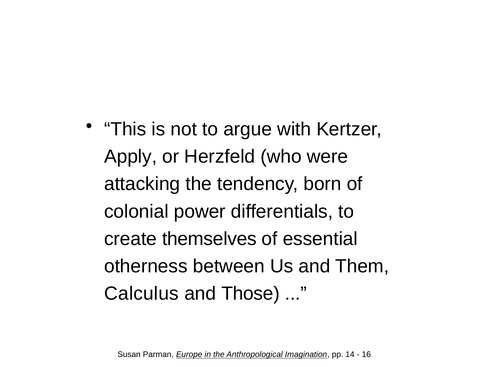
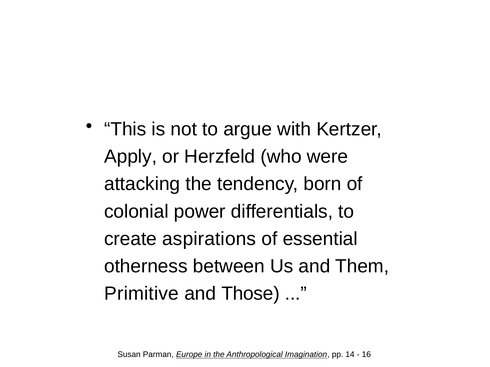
themselves: themselves -> aspirations (209, 239)
Calculus: Calculus -> Primitive (142, 294)
